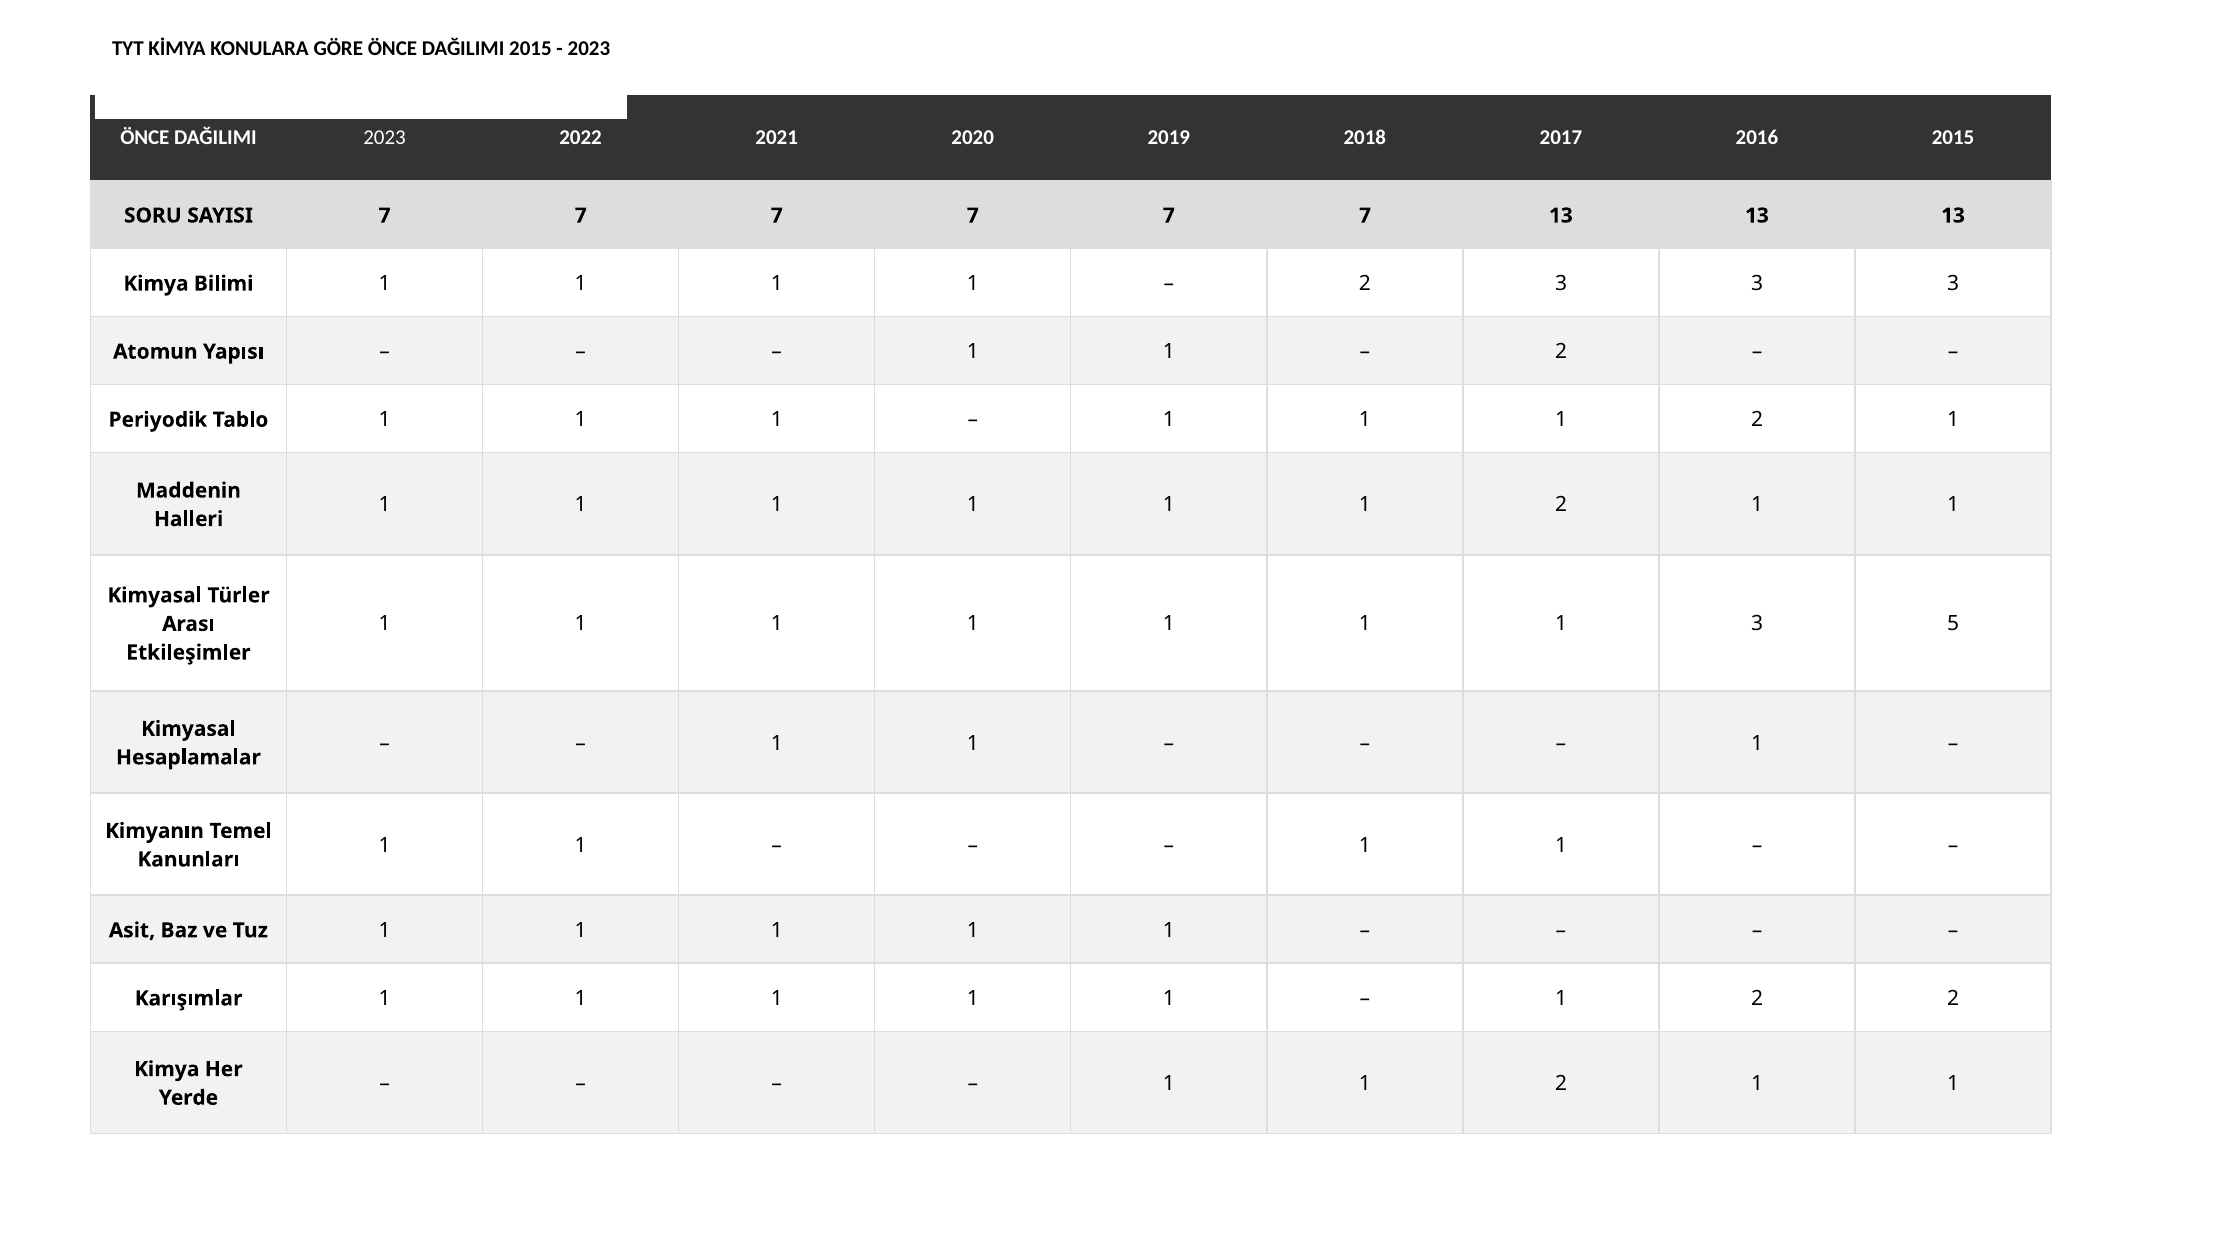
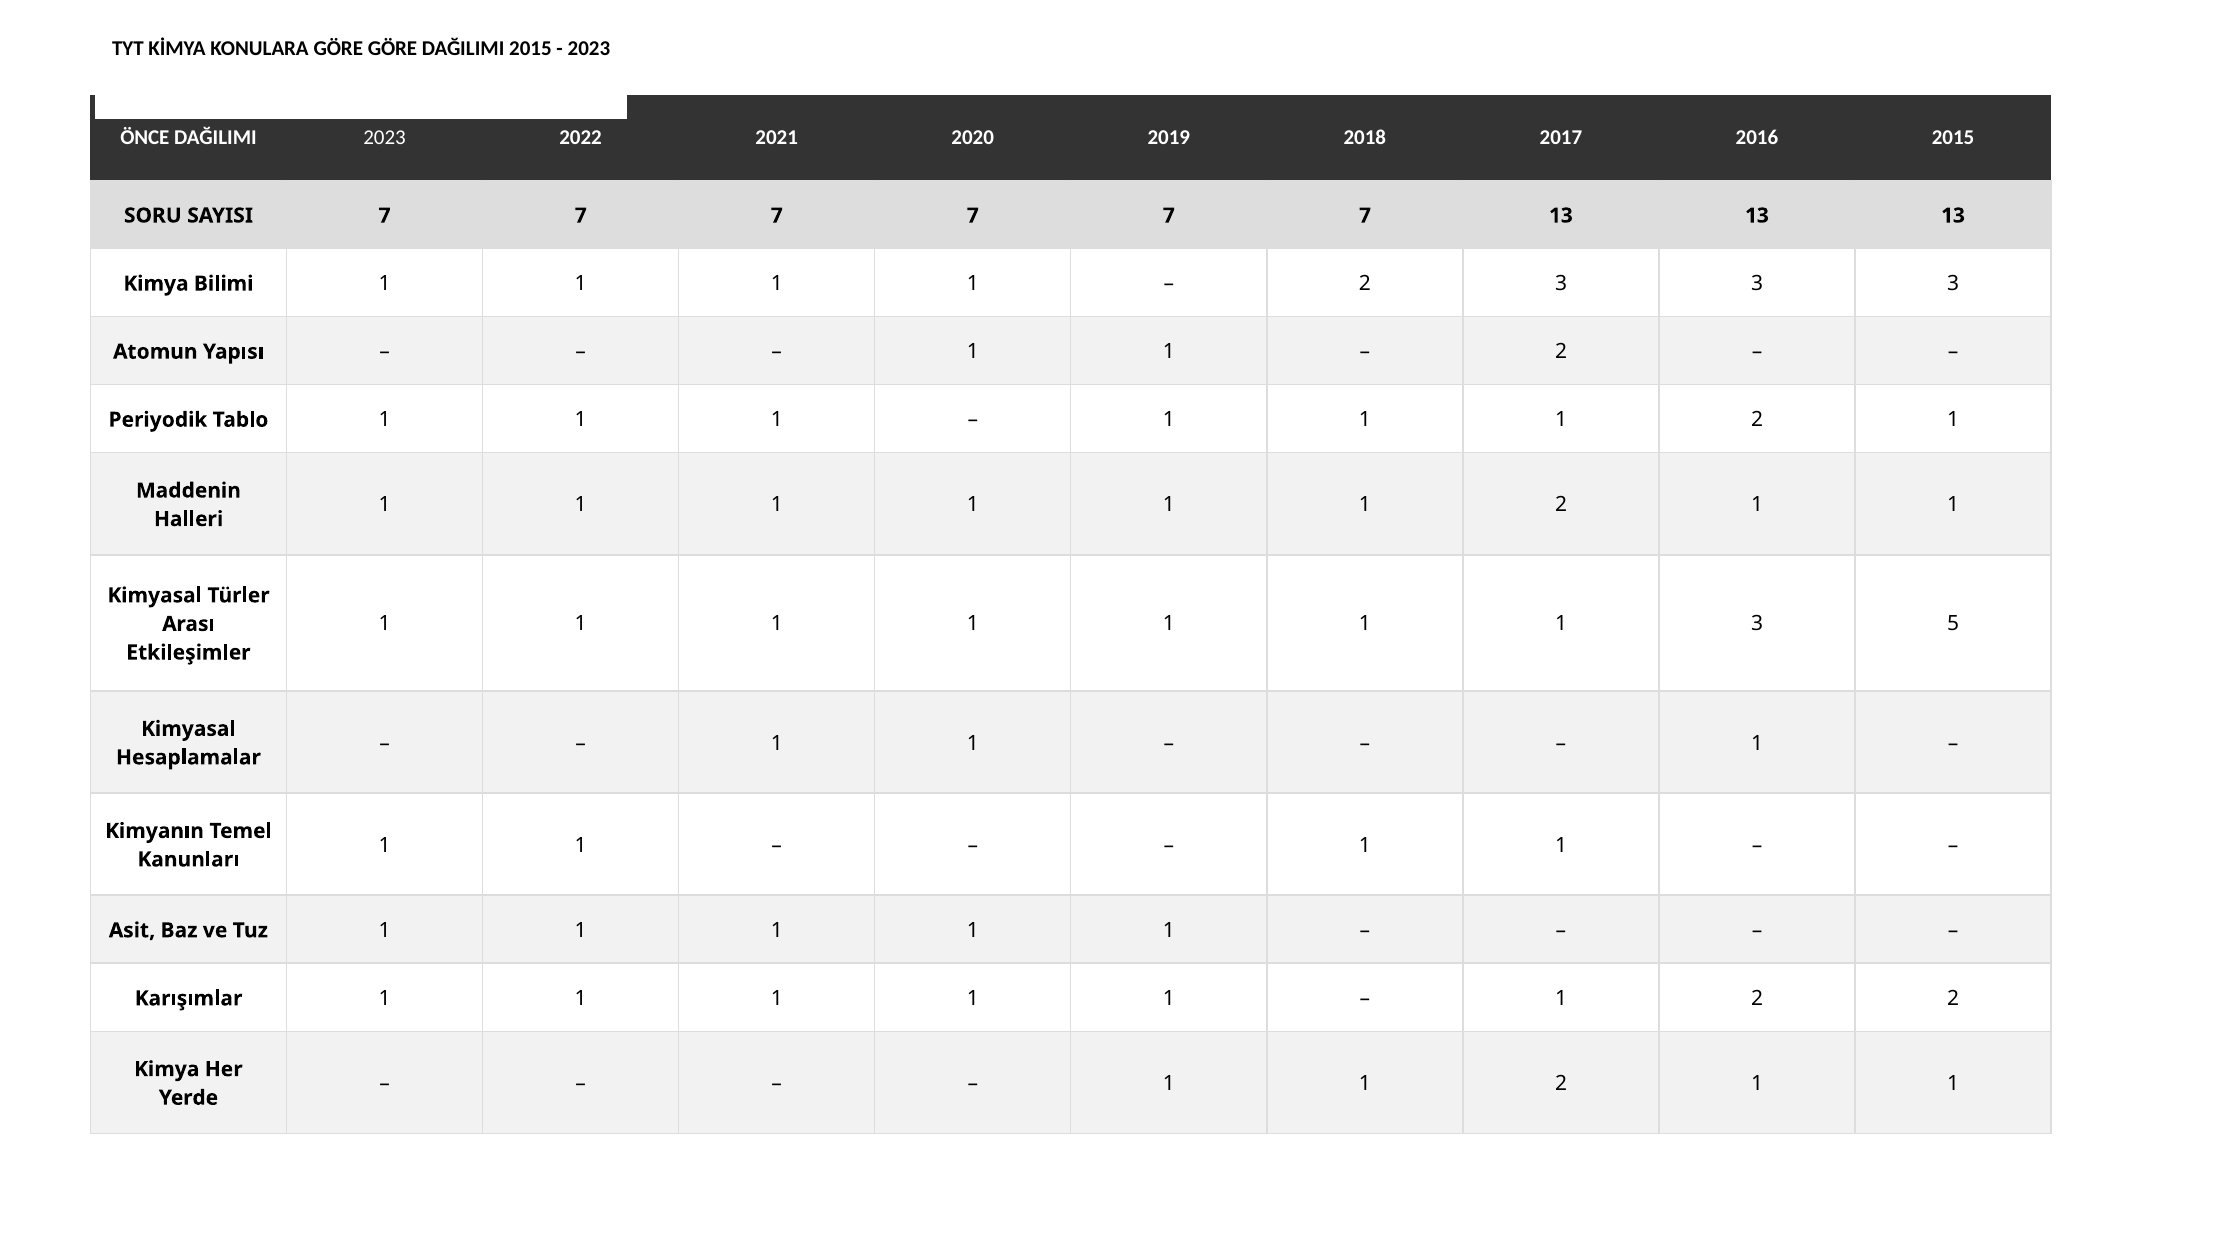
GÖRE ÖNCE: ÖNCE -> GÖRE (392, 49)
